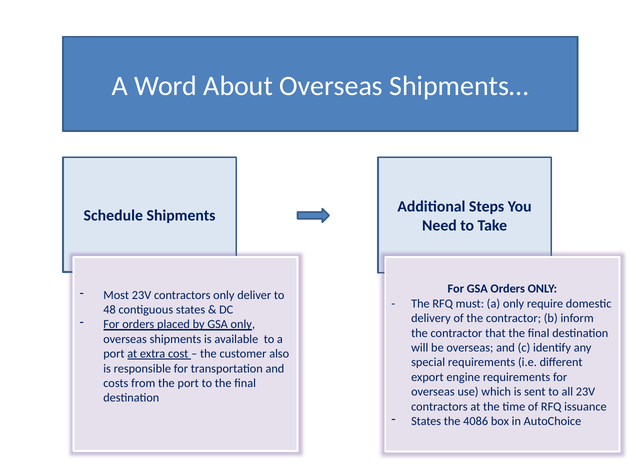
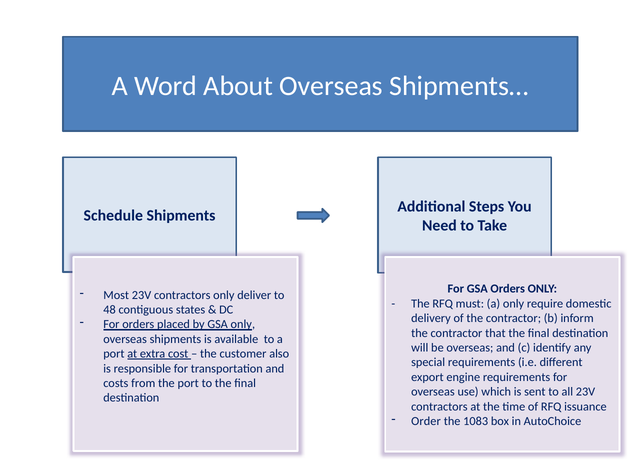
States: States -> Order (426, 422)
4086: 4086 -> 1083 (476, 422)
